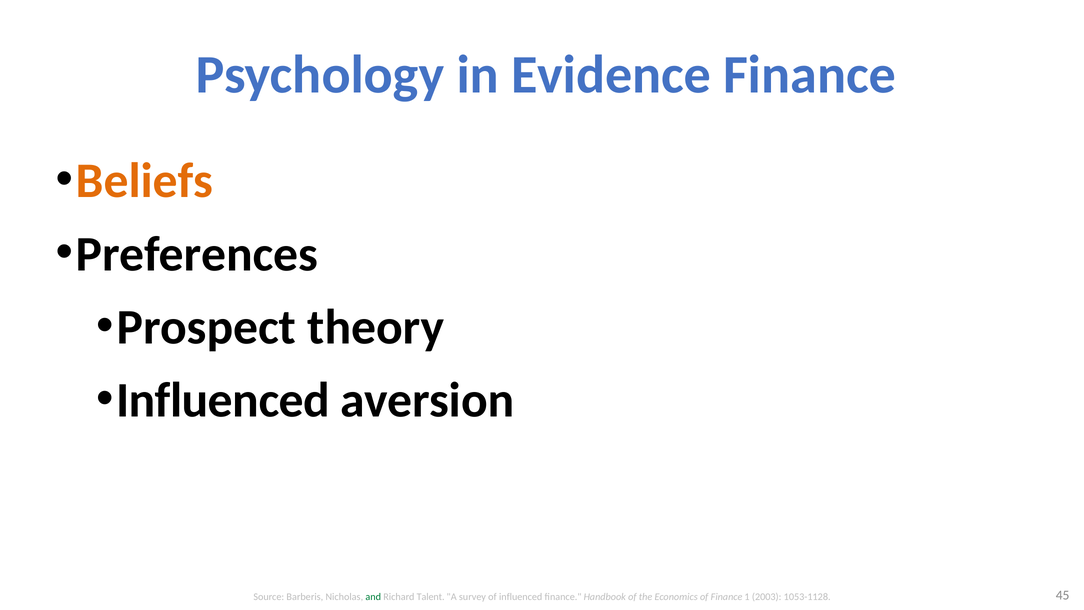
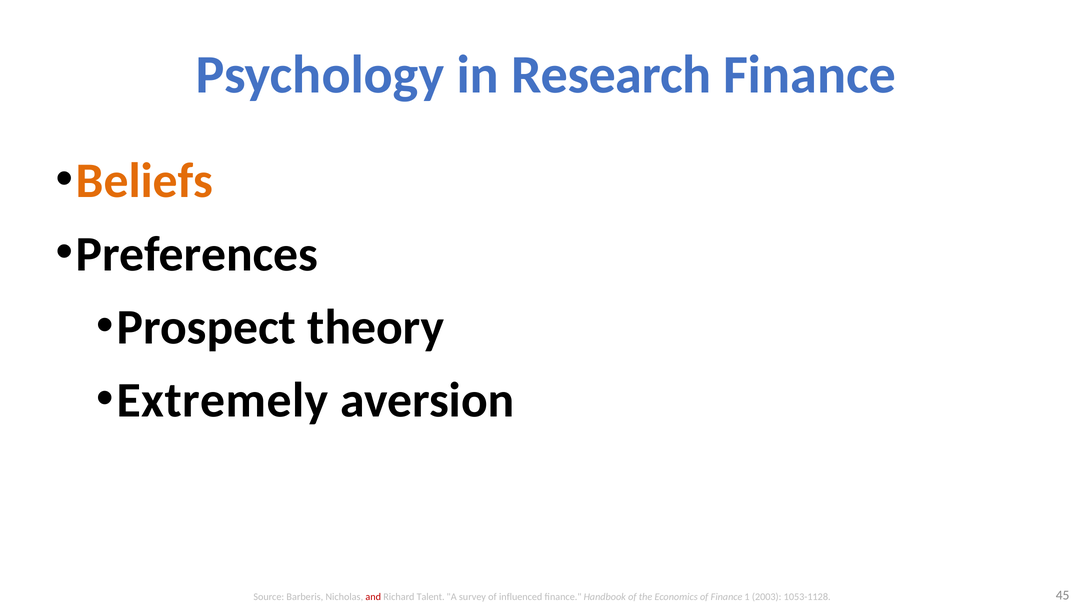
Evidence: Evidence -> Research (611, 75)
Influenced: Influenced -> Extremely (223, 400)
and colour: green -> red (373, 596)
